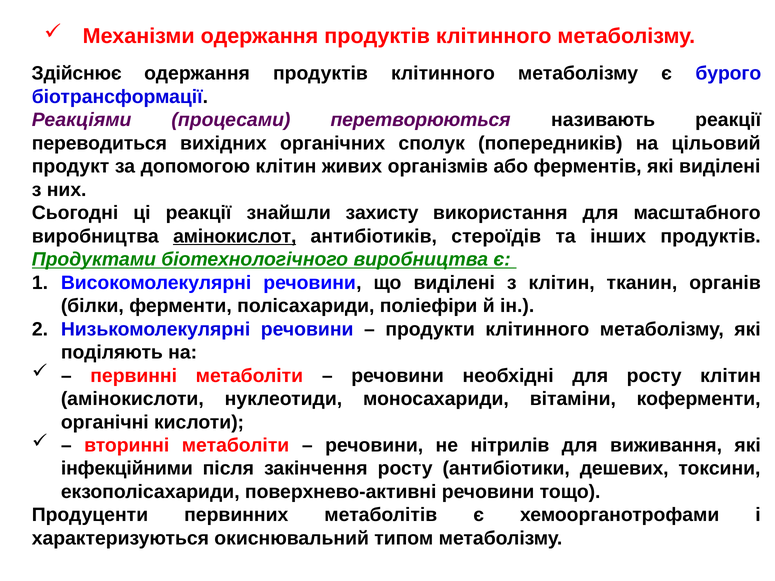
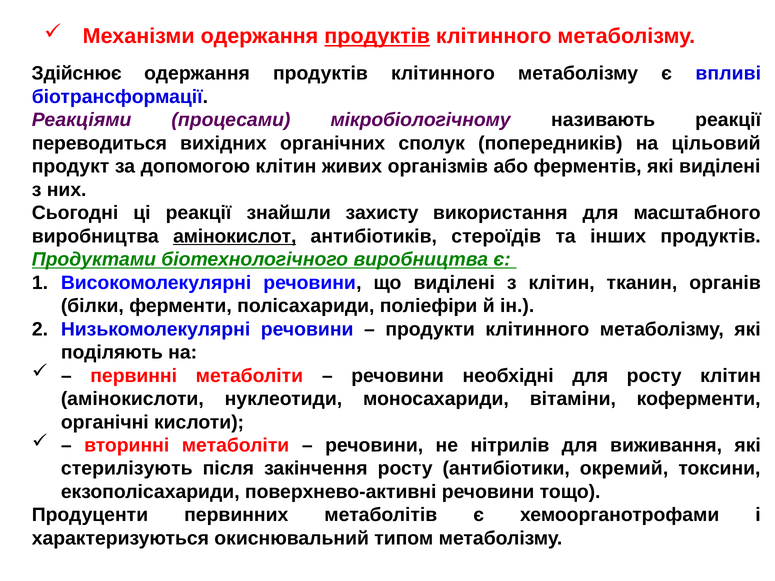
продуктів underline: none -> present (377, 36)
бурого: бурого -> впливі (728, 74)
перетворюються: перетворюються -> мікробіологічному (421, 120)
інфекційними: інфекційними -> стерилізують (127, 469)
дешевих: дешевих -> окремий (624, 469)
